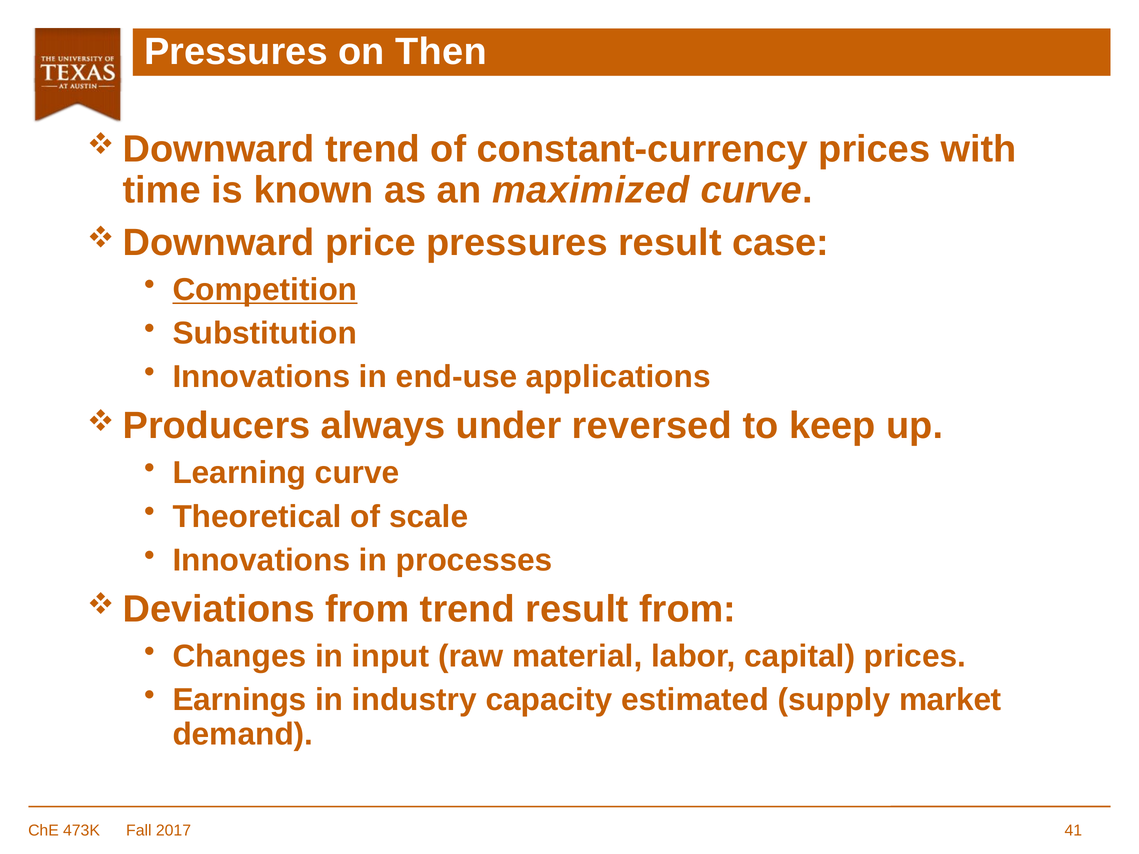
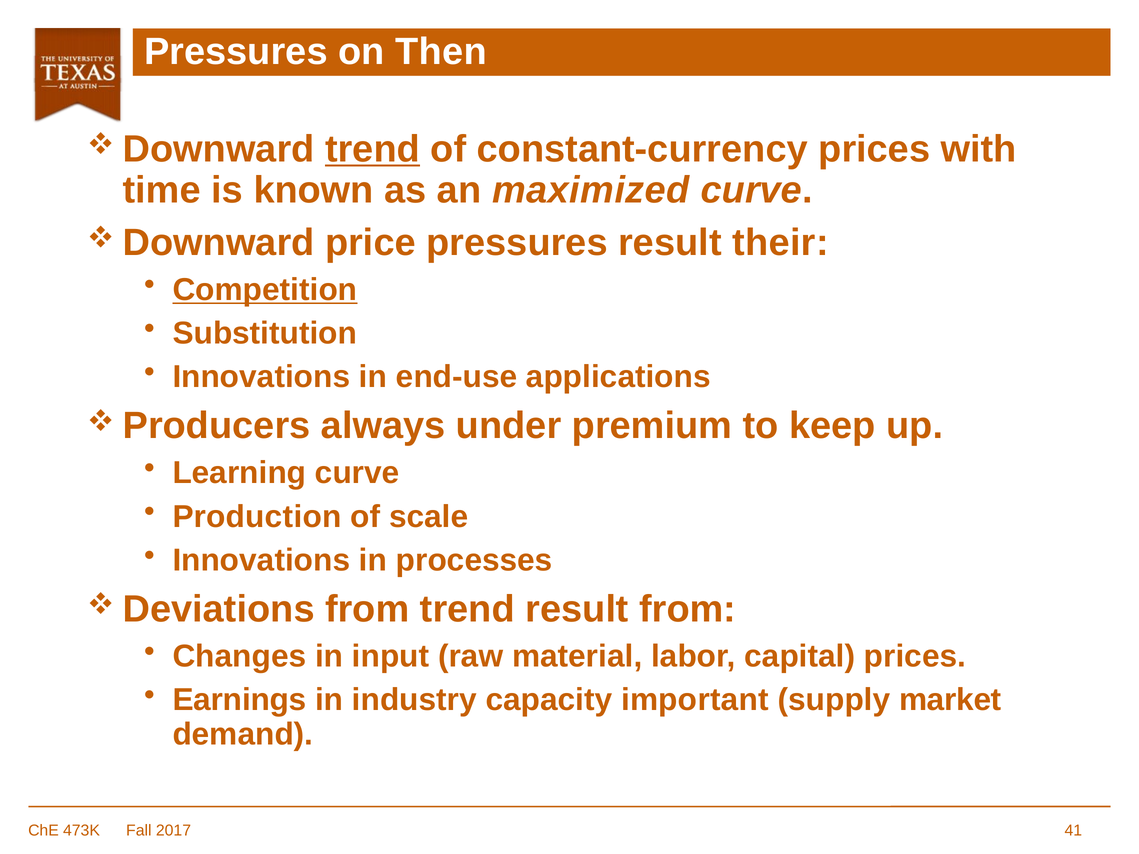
trend underline: none -> present (372, 149)
case: case -> their (780, 243)
reversed: reversed -> premium (652, 426)
Theoretical: Theoretical -> Production (257, 517)
estimated: estimated -> important (695, 700)
